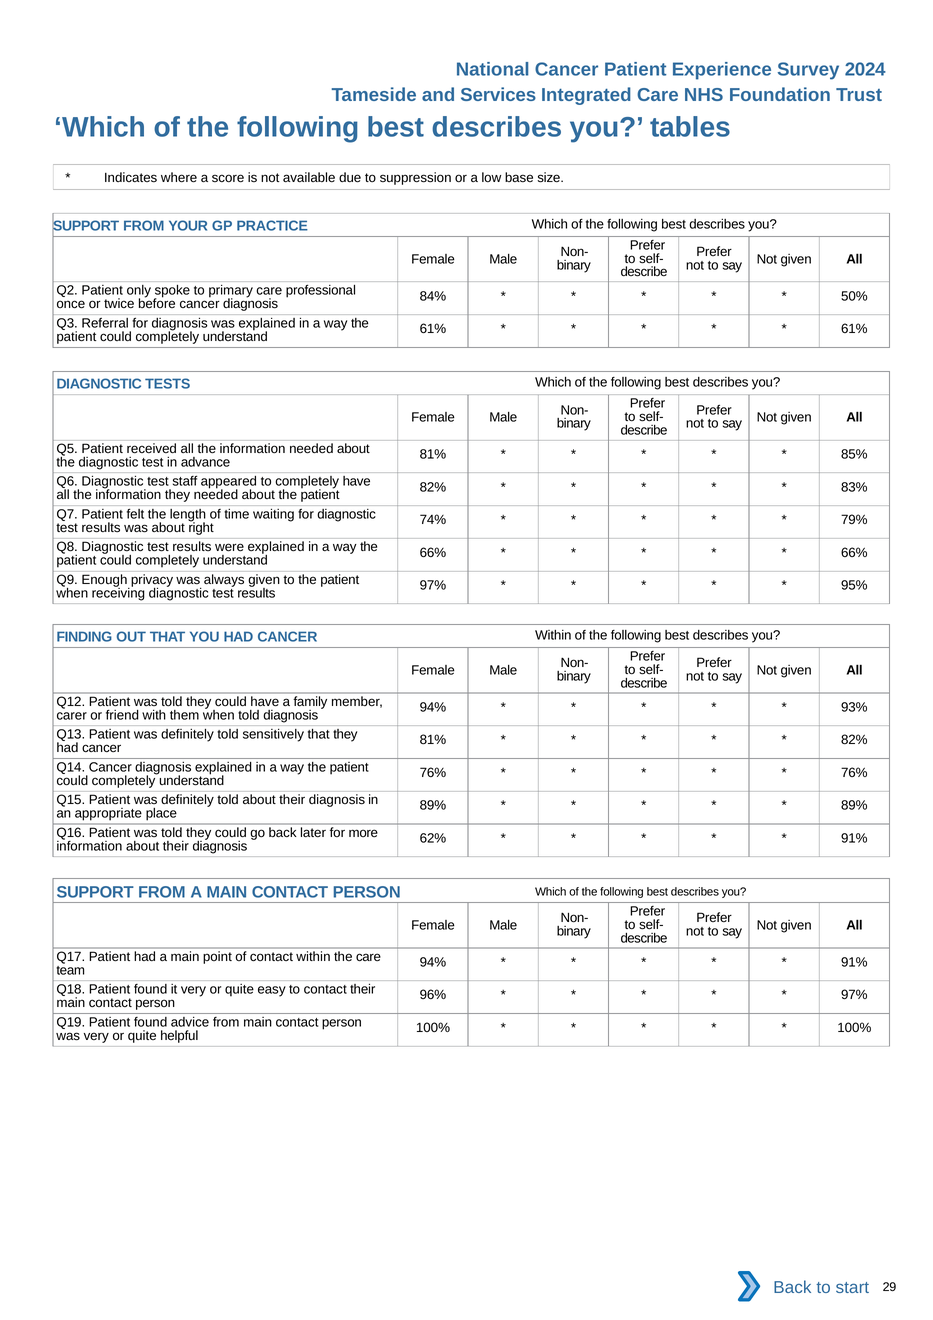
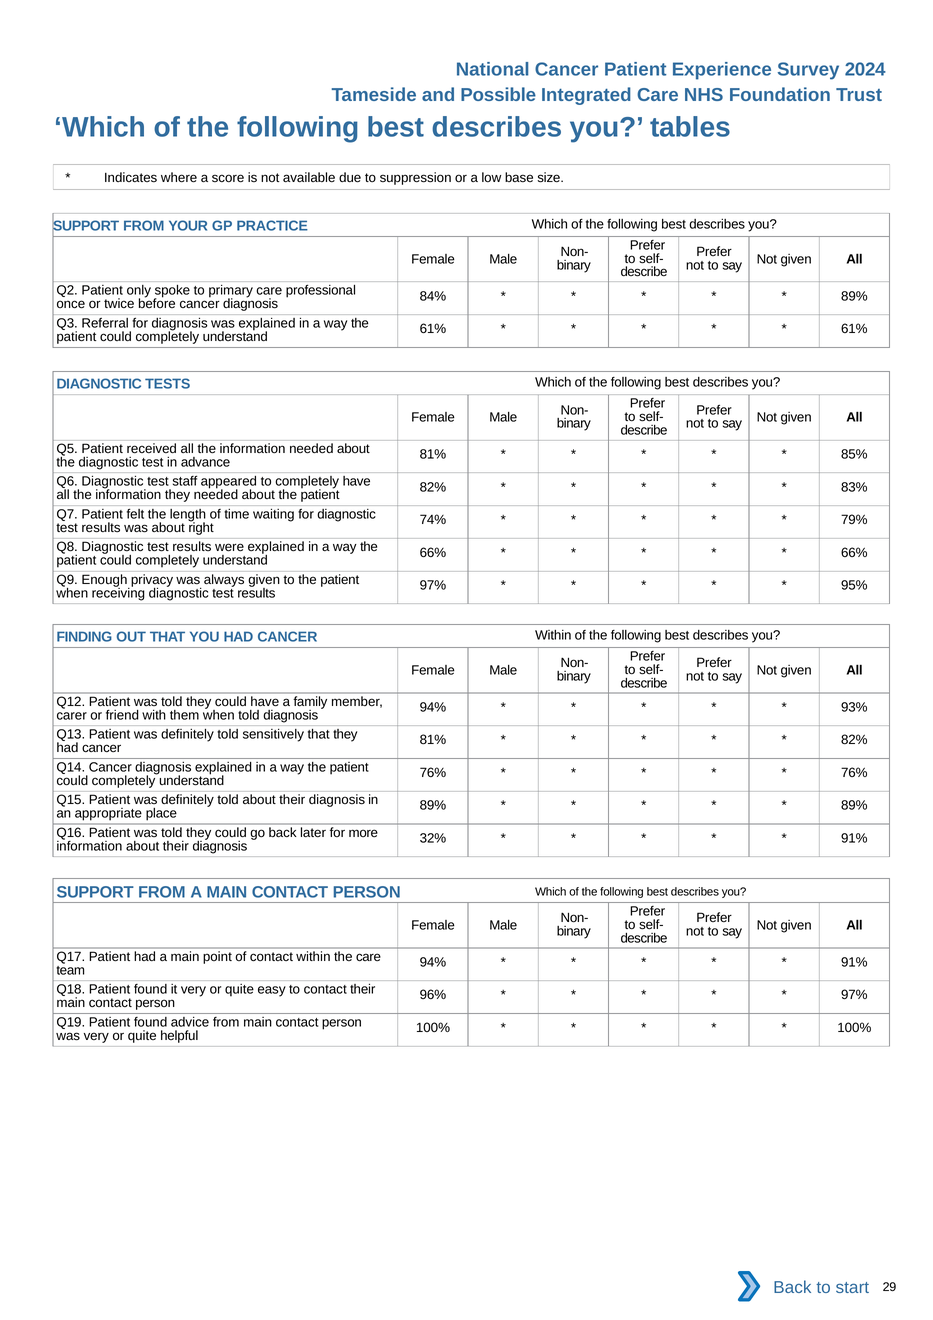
Services: Services -> Possible (498, 95)
50%: 50% -> 89% (854, 296)
62%: 62% -> 32% (433, 839)
